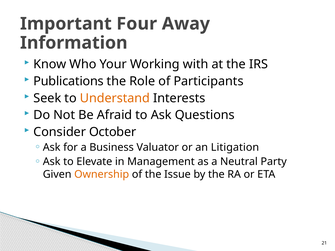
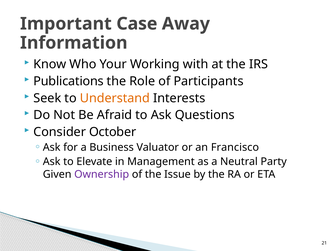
Four: Four -> Case (137, 24)
Litigation: Litigation -> Francisco (235, 147)
Ownership colour: orange -> purple (102, 175)
